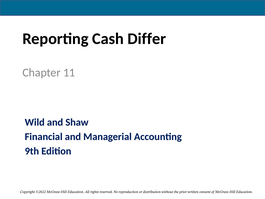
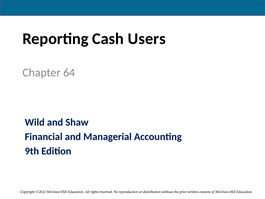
Differ: Differ -> Users (147, 39)
11: 11 -> 64 (69, 72)
